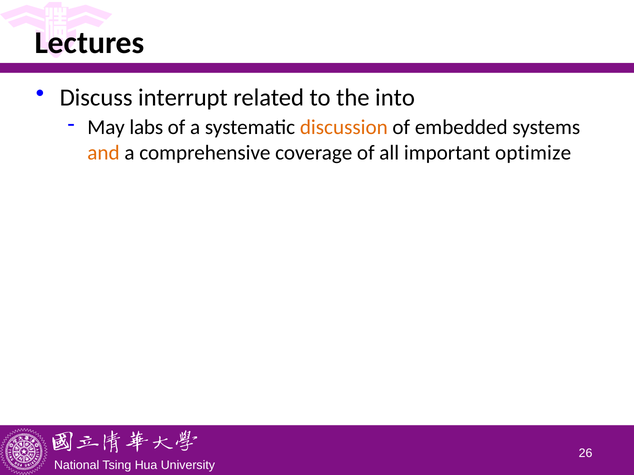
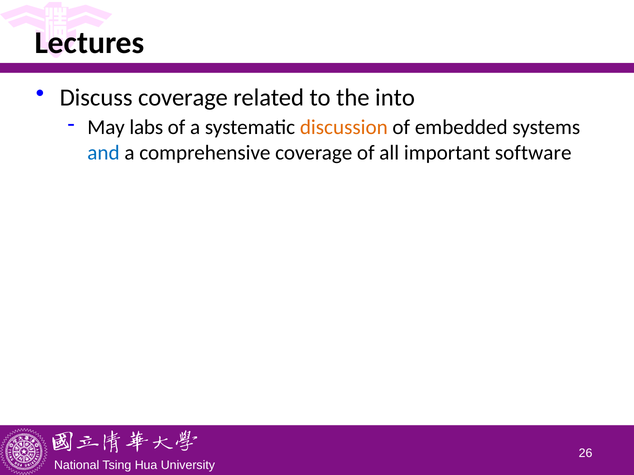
Discuss interrupt: interrupt -> coverage (183, 98)
and colour: orange -> blue (103, 153)
optimize: optimize -> software (533, 153)
